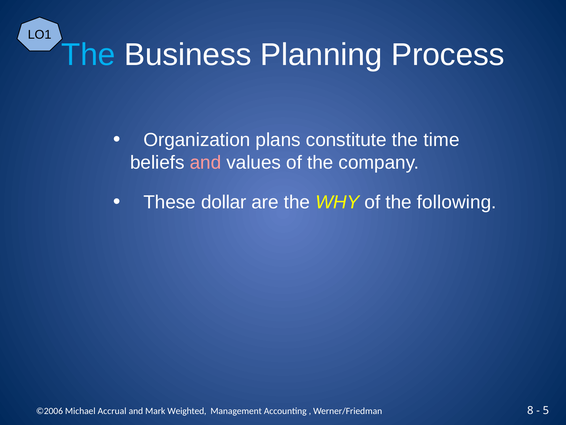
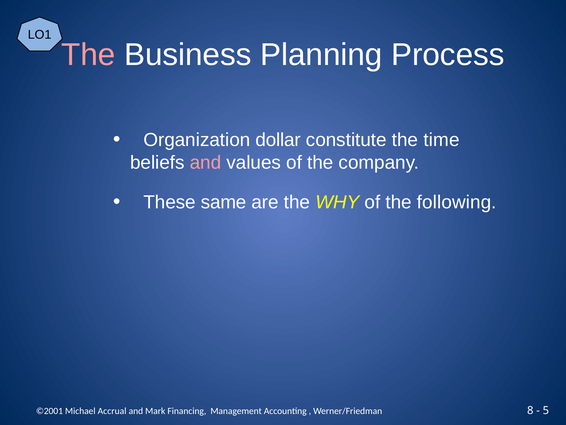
The colour: light blue -> pink (88, 55)
plans: plans -> dollar (278, 140)
dollar: dollar -> same (224, 202)
©2006: ©2006 -> ©2001 (49, 410)
Weighted: Weighted -> Financing (187, 410)
